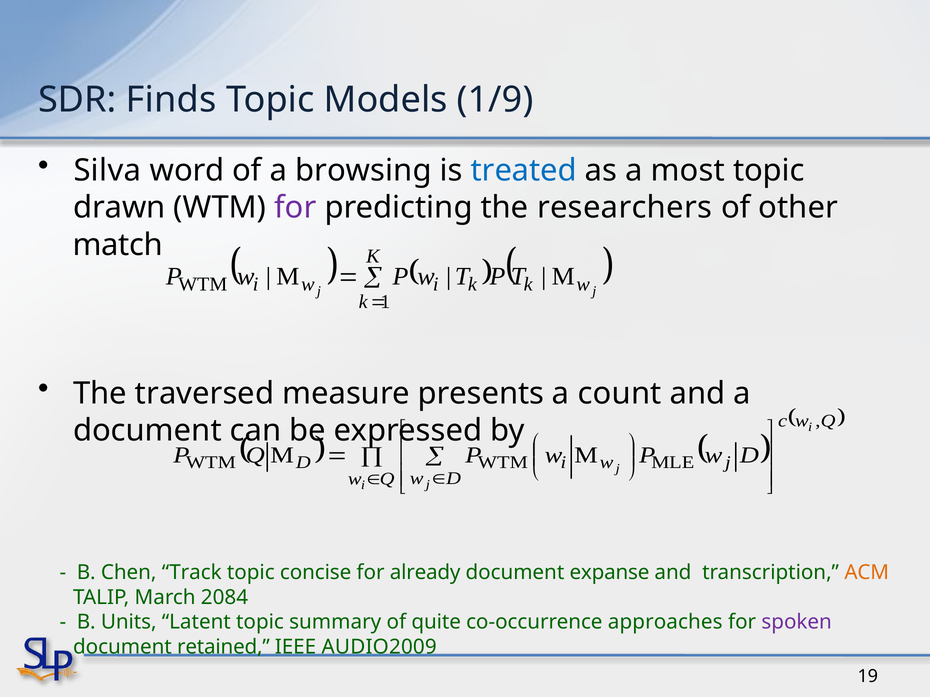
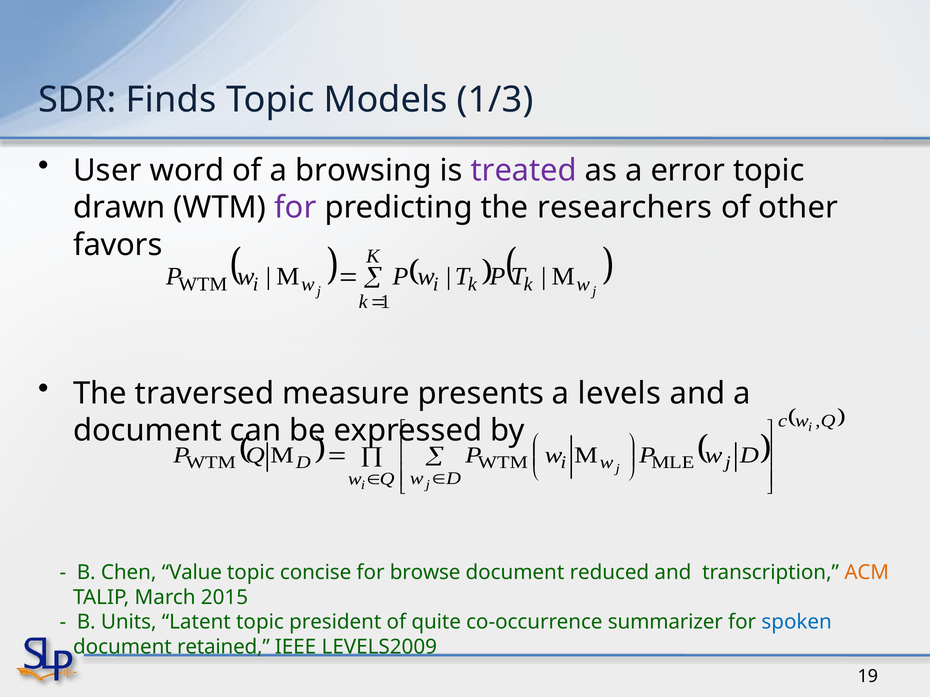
1/9: 1/9 -> 1/3 (495, 100)
Silva: Silva -> User (107, 171)
treated colour: blue -> purple (524, 171)
most: most -> error (688, 171)
match: match -> favors (118, 245)
count: count -> levels (620, 394)
Track: Track -> Value (192, 573)
already: already -> browse (425, 573)
expanse: expanse -> reduced (609, 573)
2084: 2084 -> 2015 (224, 598)
summary: summary -> president (335, 623)
approaches: approaches -> summarizer (665, 623)
spoken colour: purple -> blue (797, 623)
AUDIO2009: AUDIO2009 -> LEVELS2009 (379, 647)
